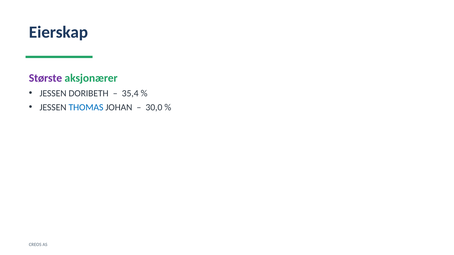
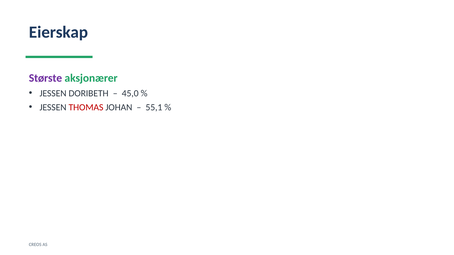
35,4: 35,4 -> 45,0 (130, 93)
THOMAS colour: blue -> red (86, 108)
30,0: 30,0 -> 55,1 (154, 108)
